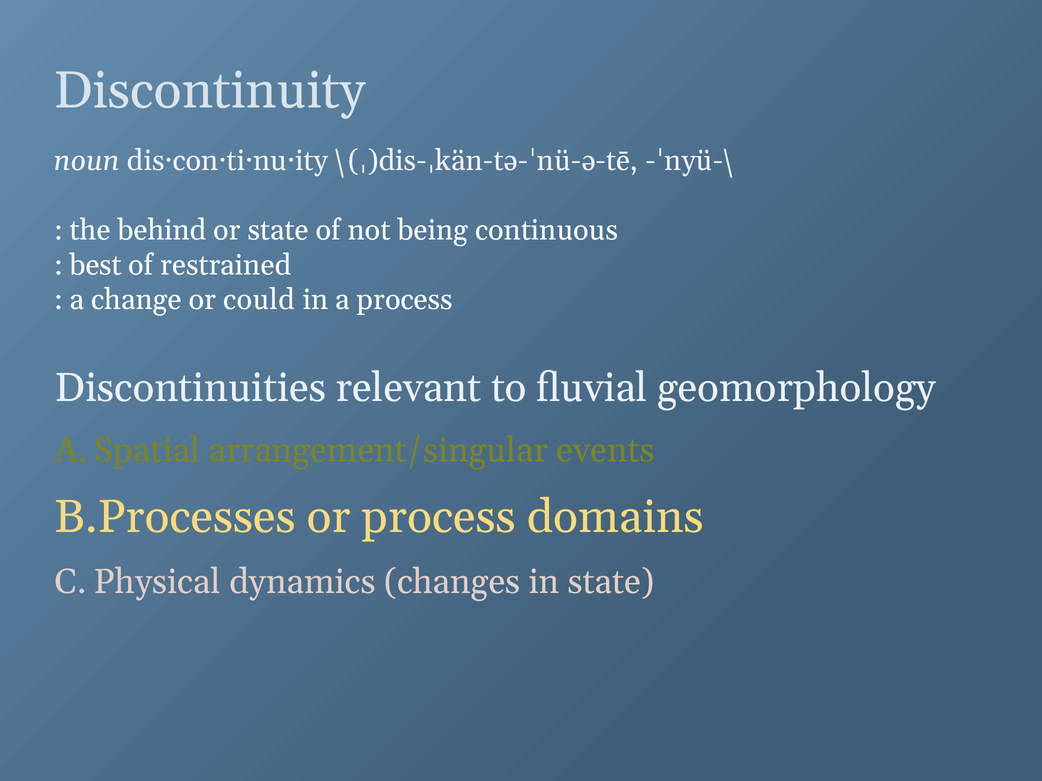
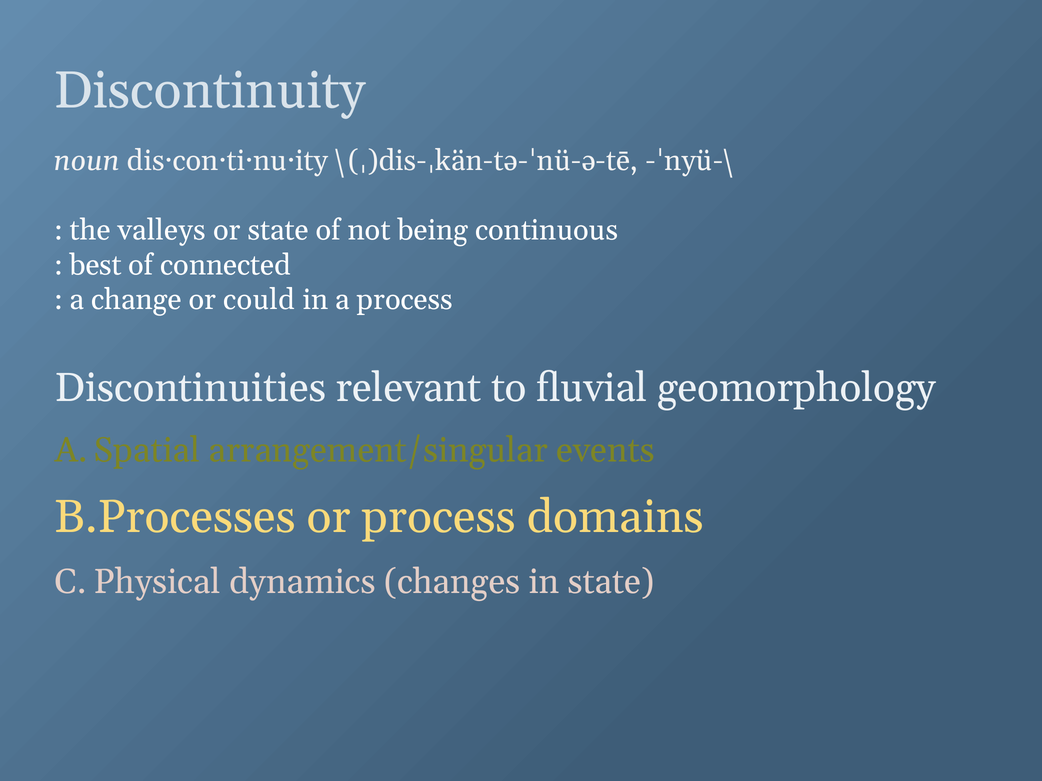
behind: behind -> valleys (162, 230)
restrained: restrained -> connected (226, 265)
